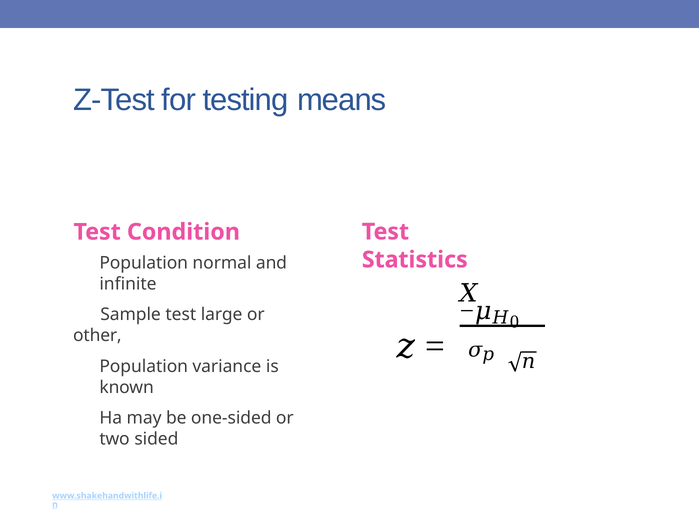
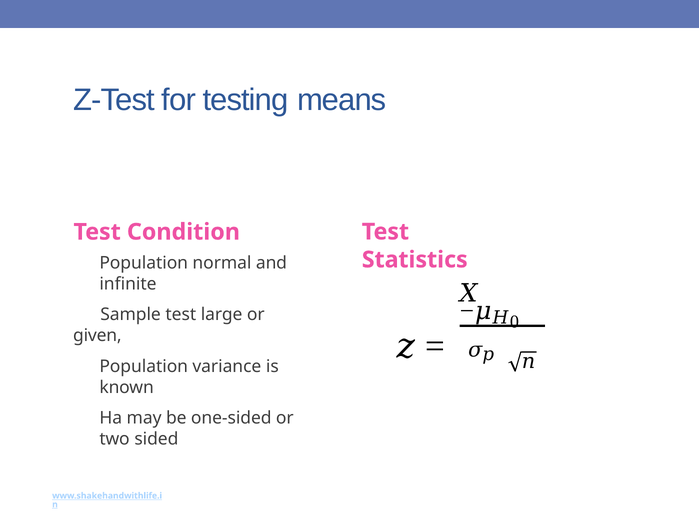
other: other -> given (97, 336)
